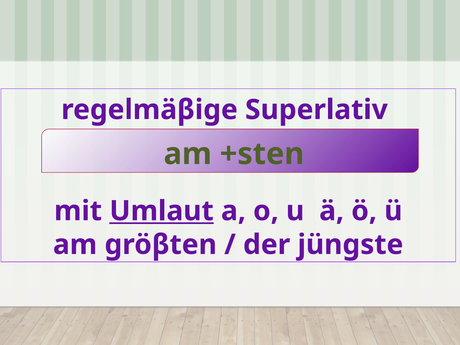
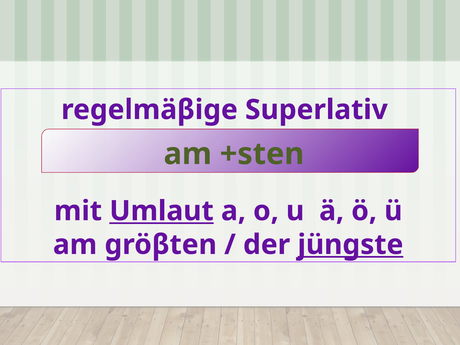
jüngste underline: none -> present (350, 245)
